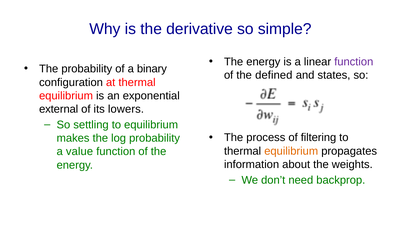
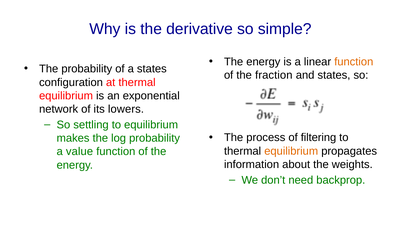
function colour: purple -> orange (354, 62)
a binary: binary -> states (152, 69)
defined: defined -> fraction (274, 75)
external: external -> network (59, 109)
